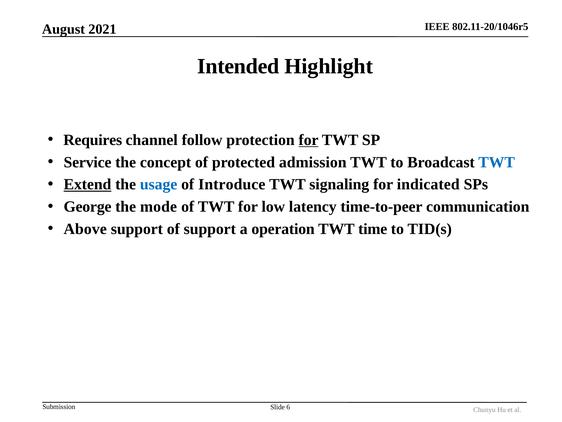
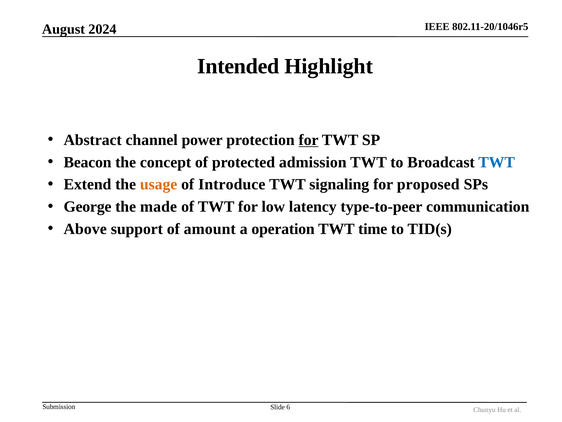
2021: 2021 -> 2024 (102, 29)
Requires: Requires -> Abstract (93, 140)
follow: follow -> power (202, 140)
Service: Service -> Beacon (88, 162)
Extend underline: present -> none (87, 184)
usage colour: blue -> orange (159, 184)
indicated: indicated -> proposed (428, 184)
mode: mode -> made (159, 207)
time-to-peer: time-to-peer -> type-to-peer (381, 207)
of support: support -> amount (210, 229)
